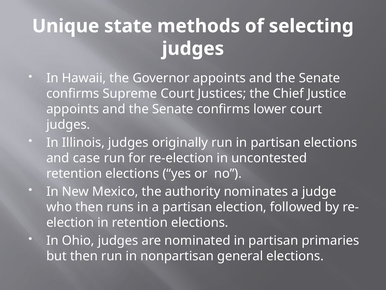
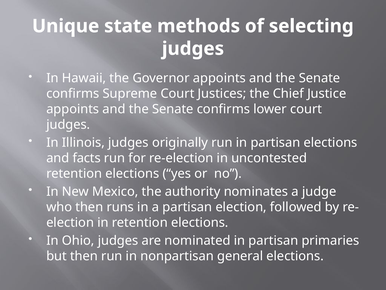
case: case -> facts (87, 158)
